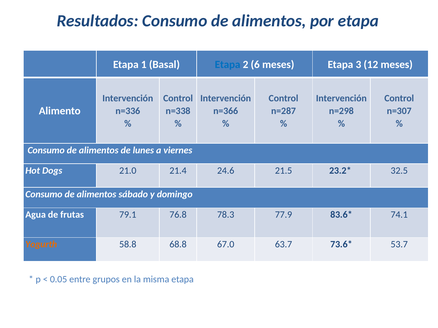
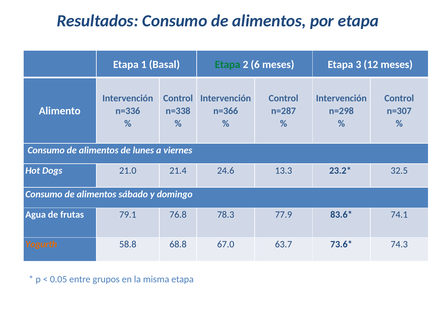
Etapa colour: blue -> green (228, 65)
21.5: 21.5 -> 13.3 (284, 171)
53.7: 53.7 -> 74.3 (399, 245)
